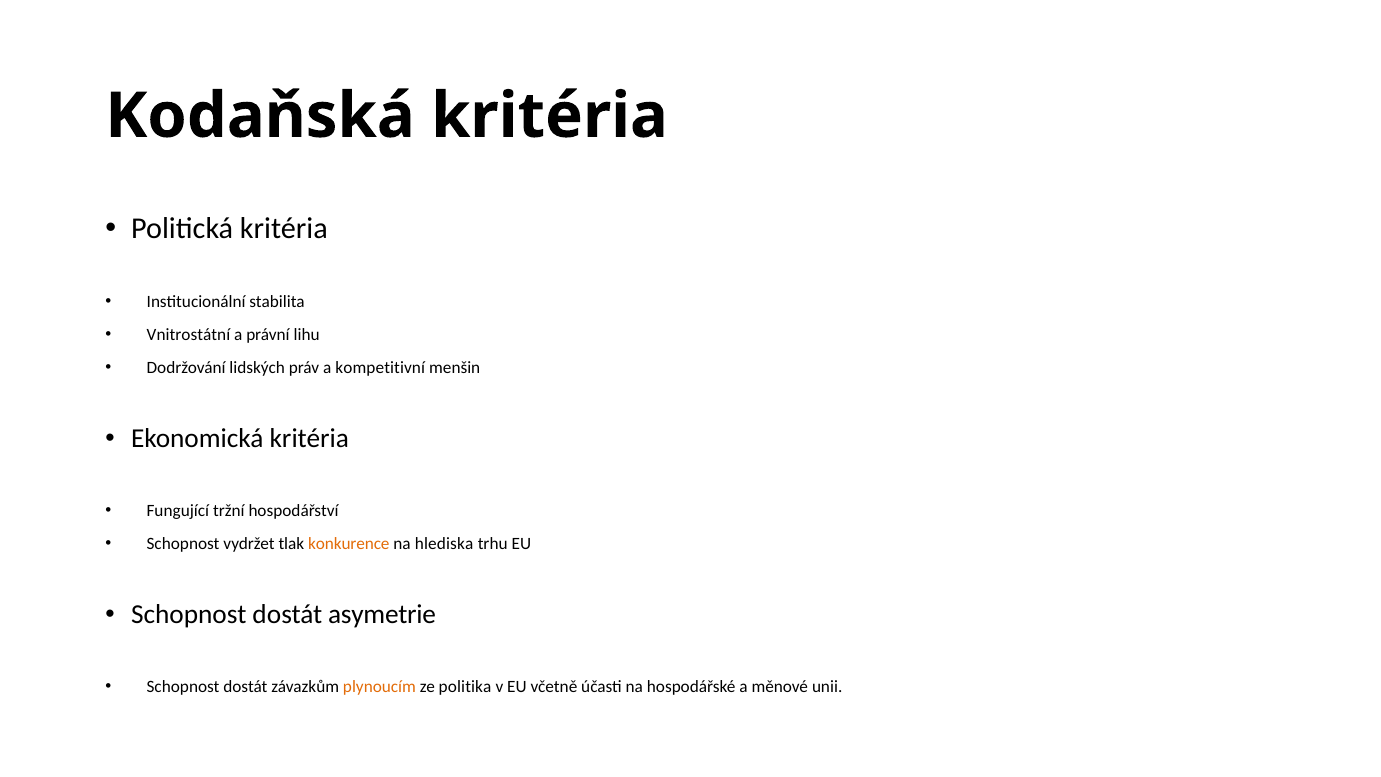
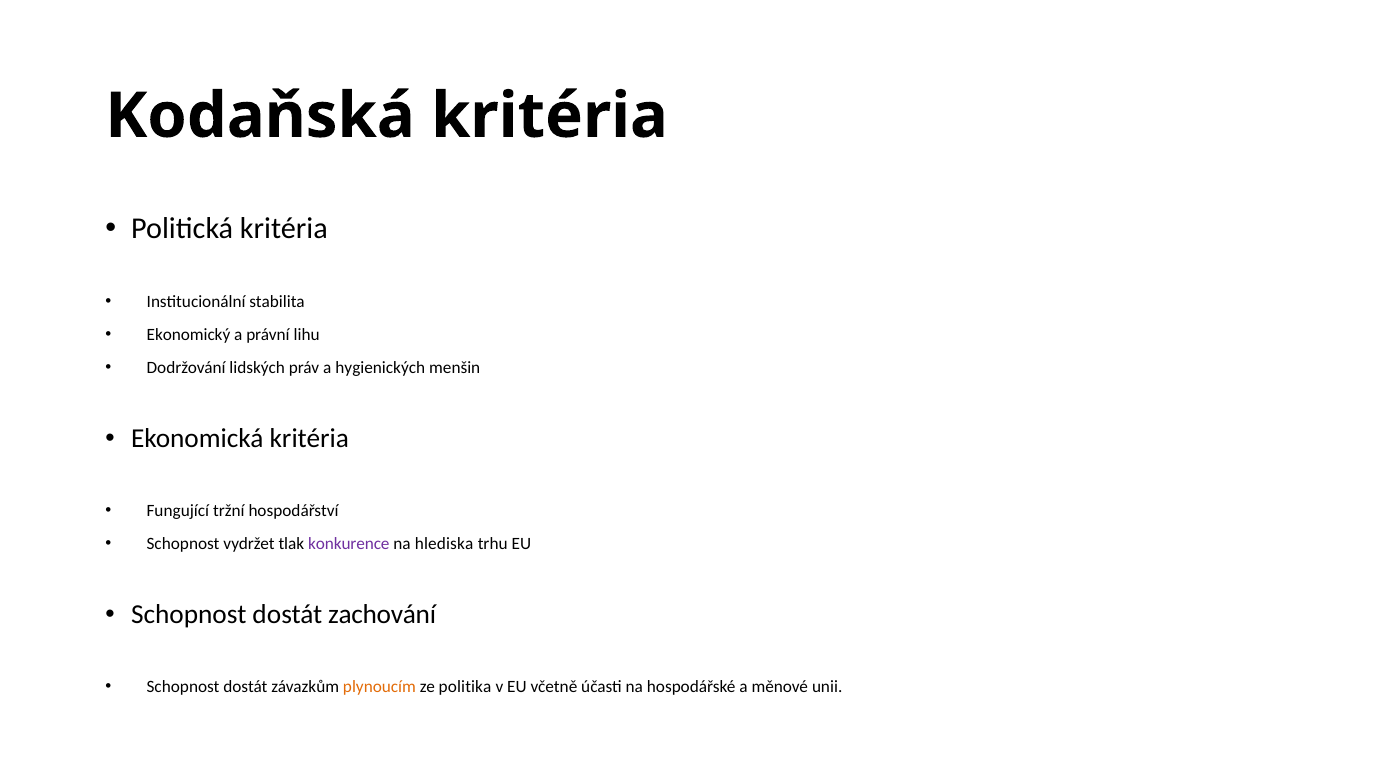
Vnitrostátní: Vnitrostátní -> Ekonomický (189, 334)
kompetitivní: kompetitivní -> hygienických (380, 367)
konkurence colour: orange -> purple (349, 543)
asymetrie: asymetrie -> zachování (382, 615)
